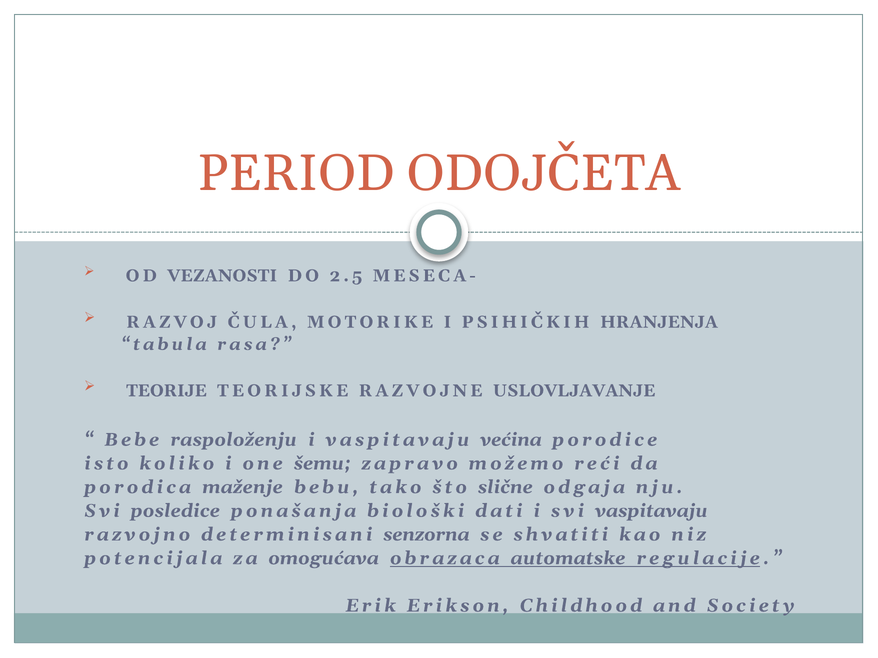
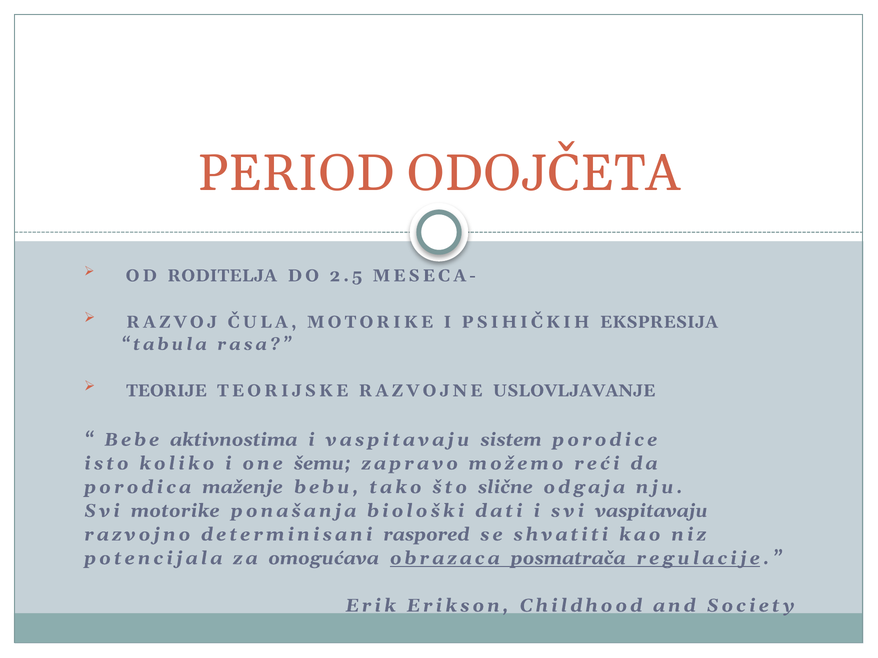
VEZANOSTI: VEZANOSTI -> RODITELJA (222, 276)
HRANJENJA: HRANJENJA -> EKSPRESIJA (659, 322)
raspoloženju: raspoloženju -> aktivnostima (234, 440)
većina: većina -> sistem (511, 440)
Svi posledice: posledice -> motorike (175, 511)
senzorna: senzorna -> raspored (426, 535)
automatske: automatske -> posmatrača (568, 559)
